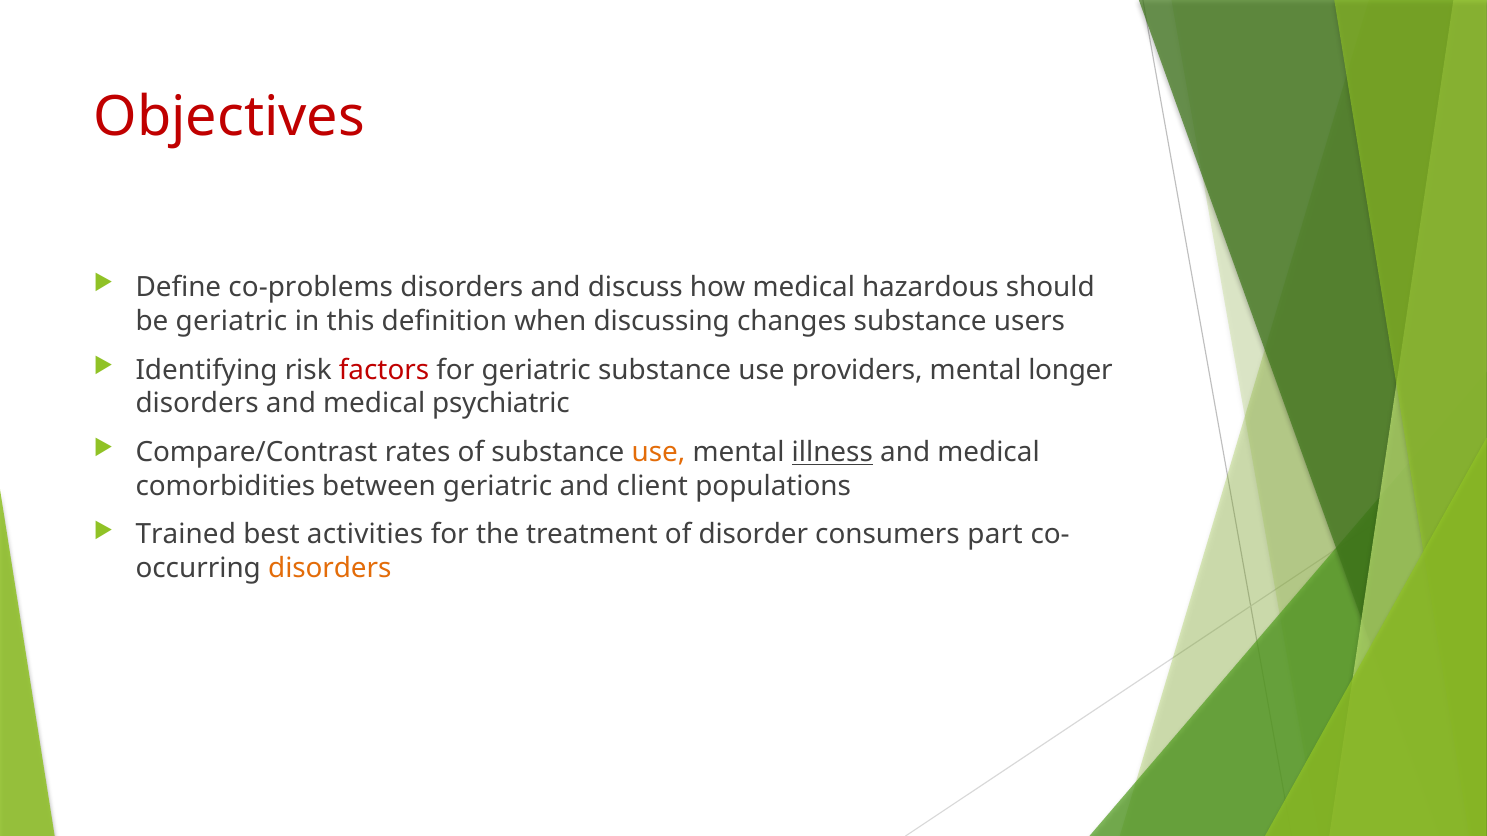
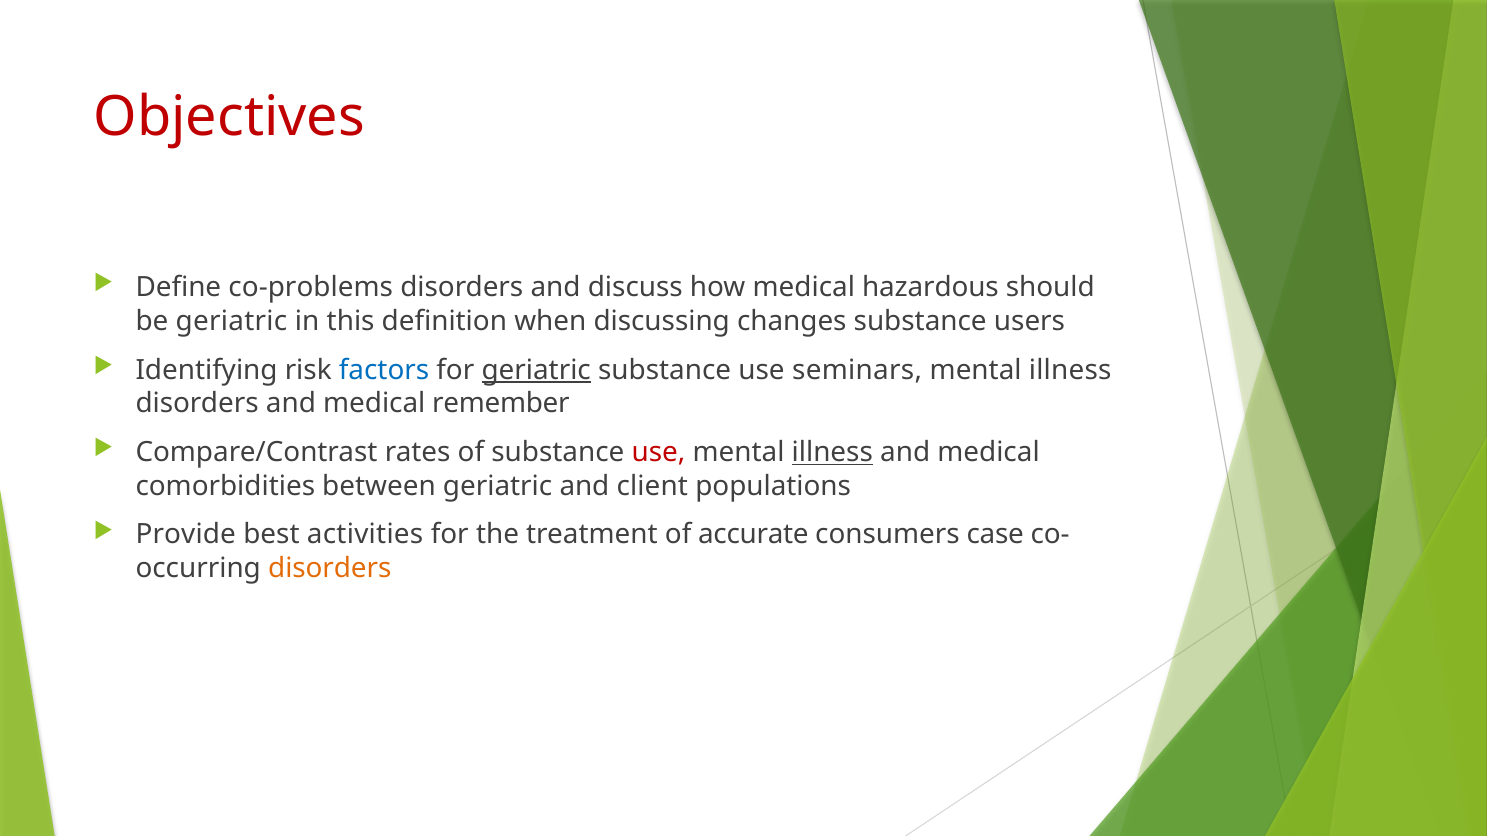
factors colour: red -> blue (384, 370)
geriatric underline: none -> present (536, 370)
providers: providers -> seminars (857, 370)
longer: longer -> illness (1070, 370)
psychiatric: psychiatric -> remember (501, 404)
use colour: orange -> red (659, 453)
Trained: Trained -> Provide (186, 535)
disorder: disorder -> accurate (753, 535)
part: part -> case (995, 535)
